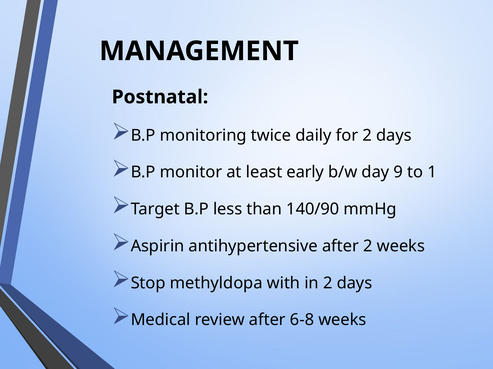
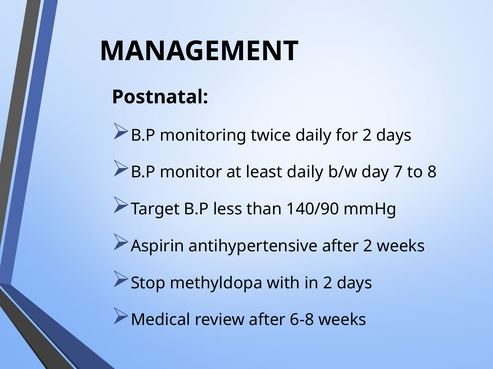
least early: early -> daily (305, 173)
9: 9 -> 7 (398, 173)
1: 1 -> 8 (432, 173)
